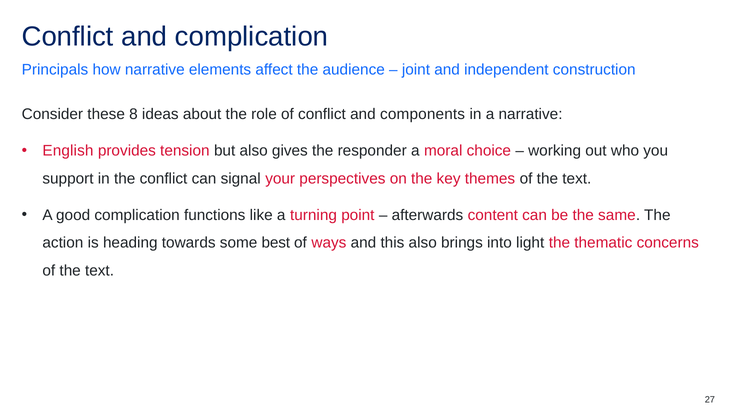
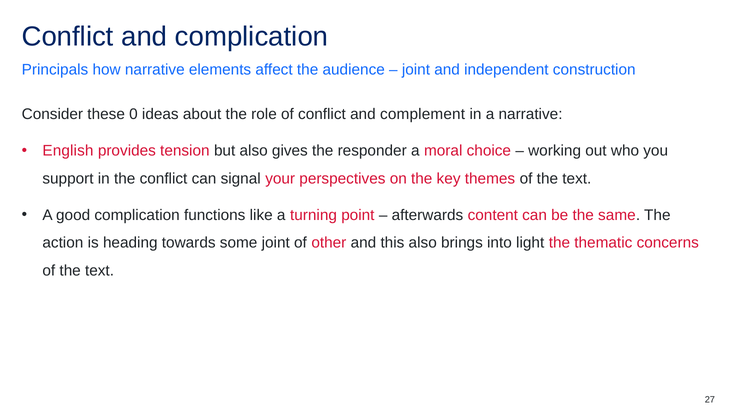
8: 8 -> 0 (133, 114)
components: components -> complement (423, 114)
some best: best -> joint (276, 243)
ways: ways -> other (329, 243)
